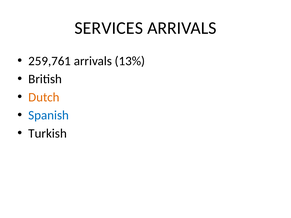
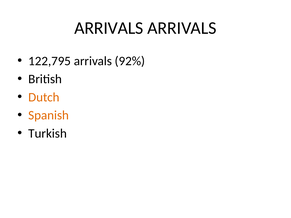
SERVICES: SERVICES -> ARRIVALS (109, 28)
259,761: 259,761 -> 122,795 (50, 61)
13%: 13% -> 92% (130, 61)
Spanish colour: blue -> orange (49, 115)
